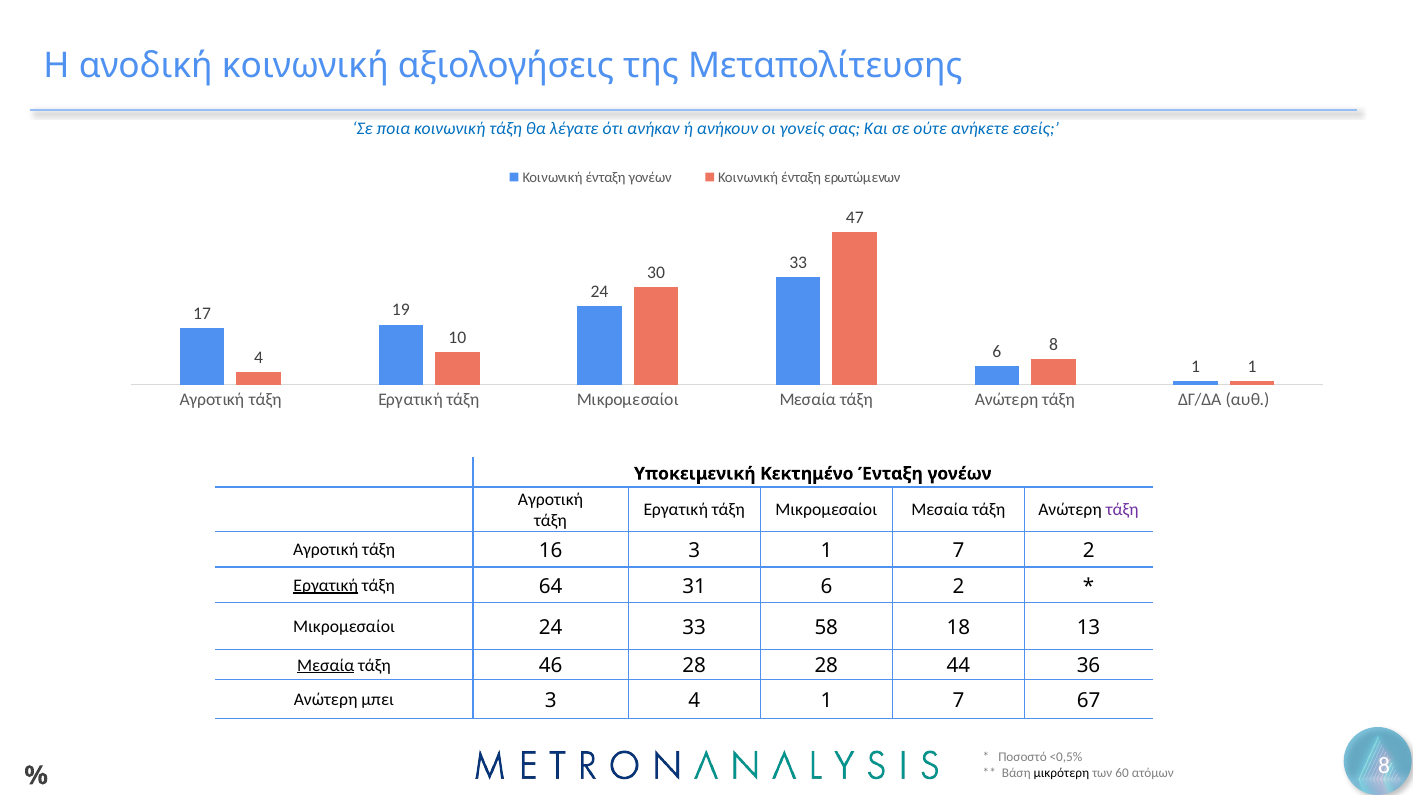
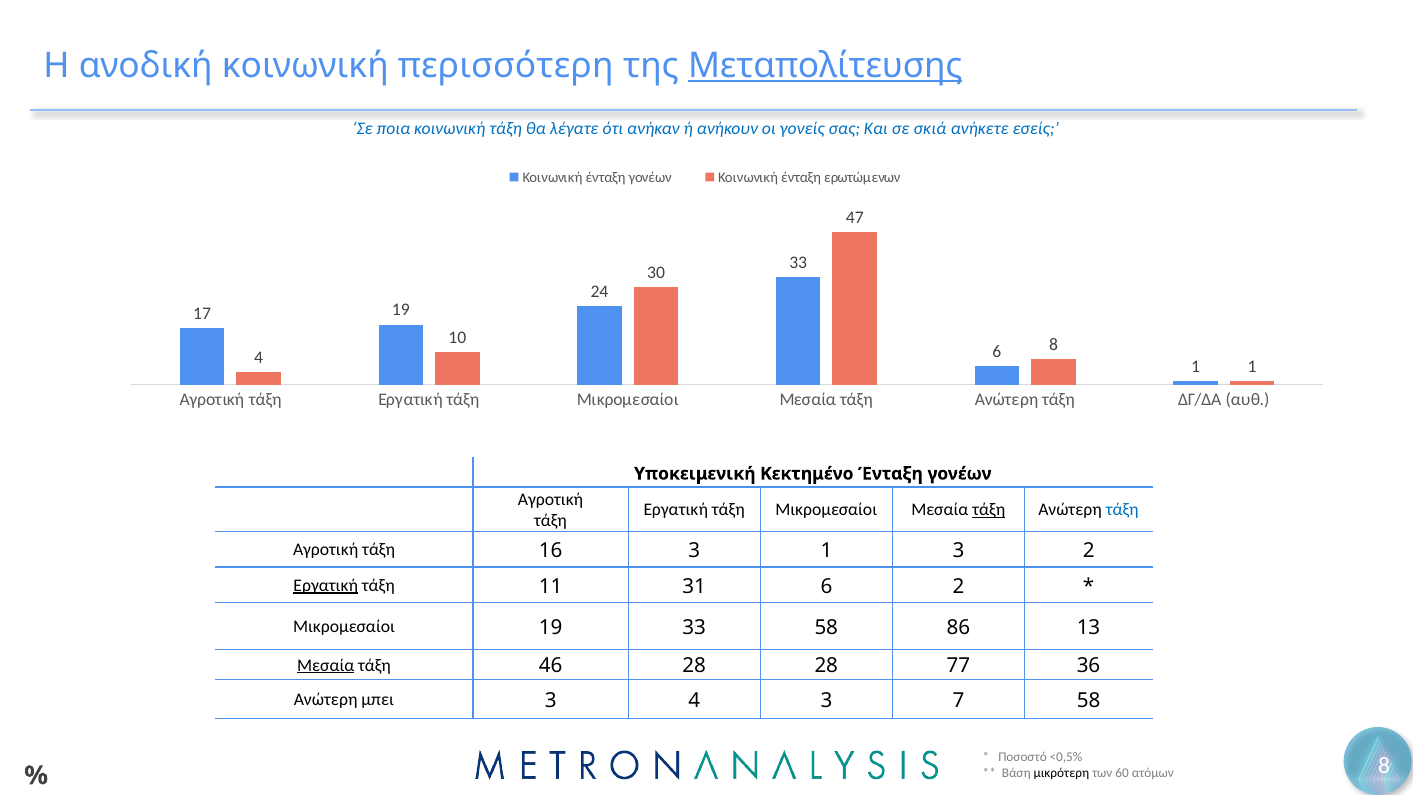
αξιολογήσεις: αξιολογήσεις -> περισσότερη (506, 66)
Μεταπολίτευσης underline: none -> present (825, 66)
ούτε: ούτε -> σκιά (930, 129)
τάξη underline: none -> present (989, 510)
τάξη colour: purple -> blue (1122, 510)
3 1 7: 7 -> 3 (958, 551)
64: 64 -> 11 (551, 586)
Μικρομεσαίοι 24: 24 -> 19 (551, 628)
18: 18 -> 86 (958, 628)
44: 44 -> 77 (958, 666)
4 1: 1 -> 3 (826, 700)
7 67: 67 -> 58 (1089, 700)
